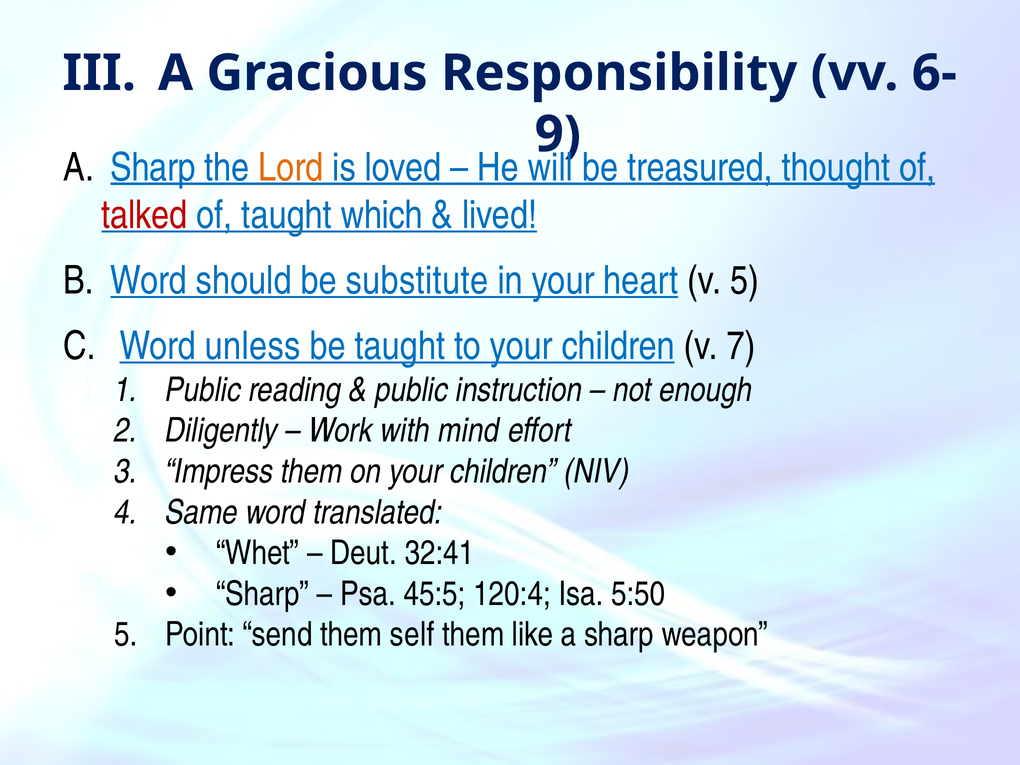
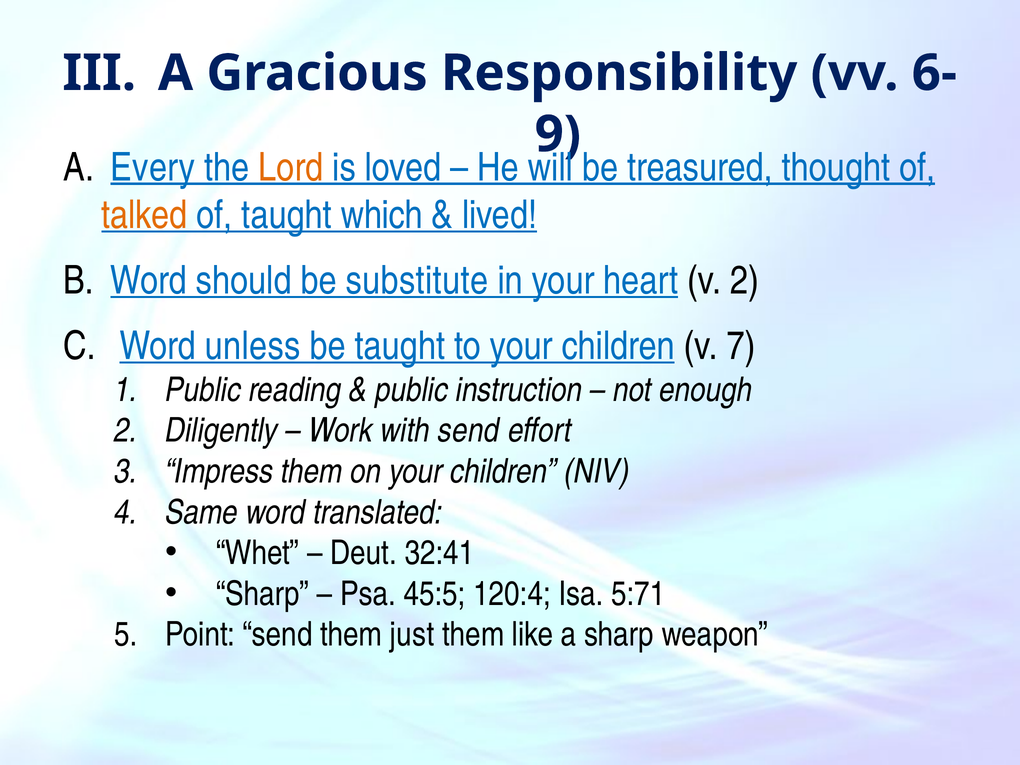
Sharp: Sharp -> Every (153, 168)
talked colour: red -> orange (144, 215)
v 5: 5 -> 2 (745, 281)
with mind: mind -> send (469, 431)
5:50: 5:50 -> 5:71 (638, 594)
self: self -> just (412, 635)
